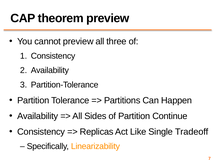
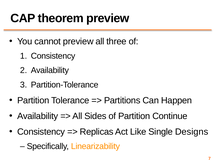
Tradeoff: Tradeoff -> Designs (192, 132)
